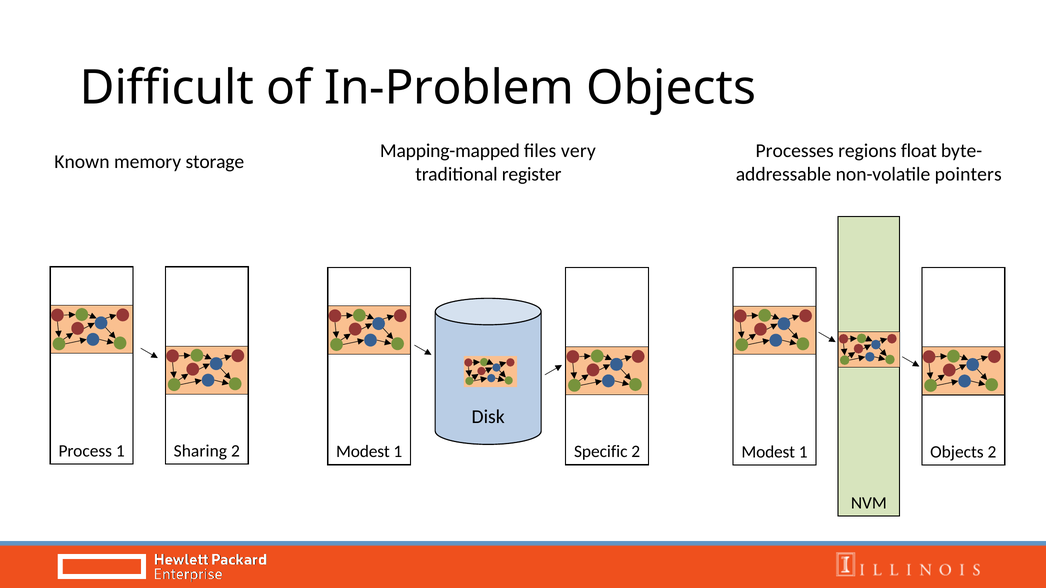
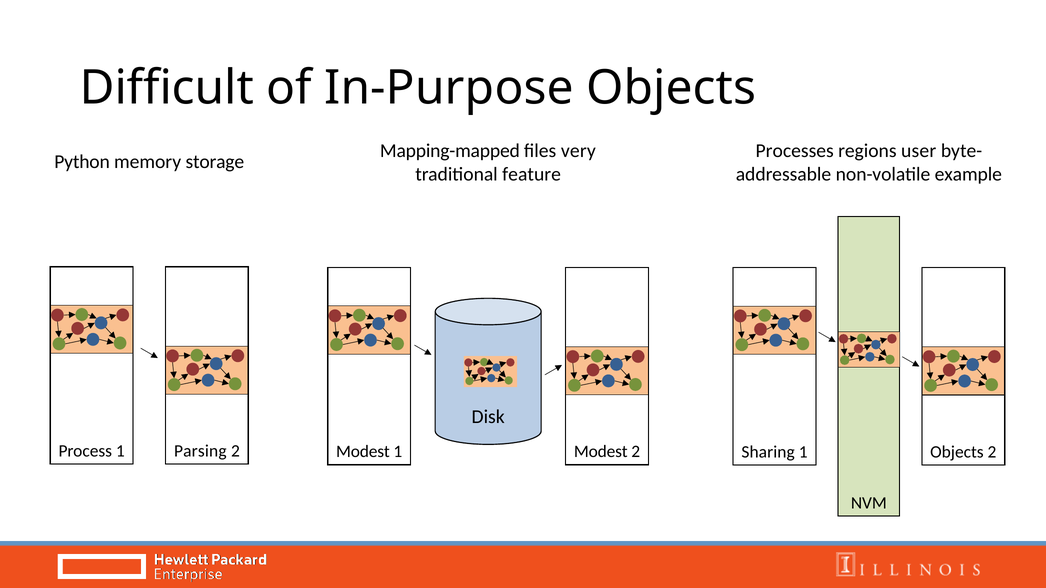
In-Problem: In-Problem -> In-Purpose (449, 88)
float: float -> user (919, 151)
Known: Known -> Python (82, 162)
register: register -> feature (532, 174)
pointers: pointers -> example (968, 174)
Sharing: Sharing -> Parsing (200, 451)
1 Specific: Specific -> Modest (601, 452)
Modest: Modest -> Sharing (768, 452)
